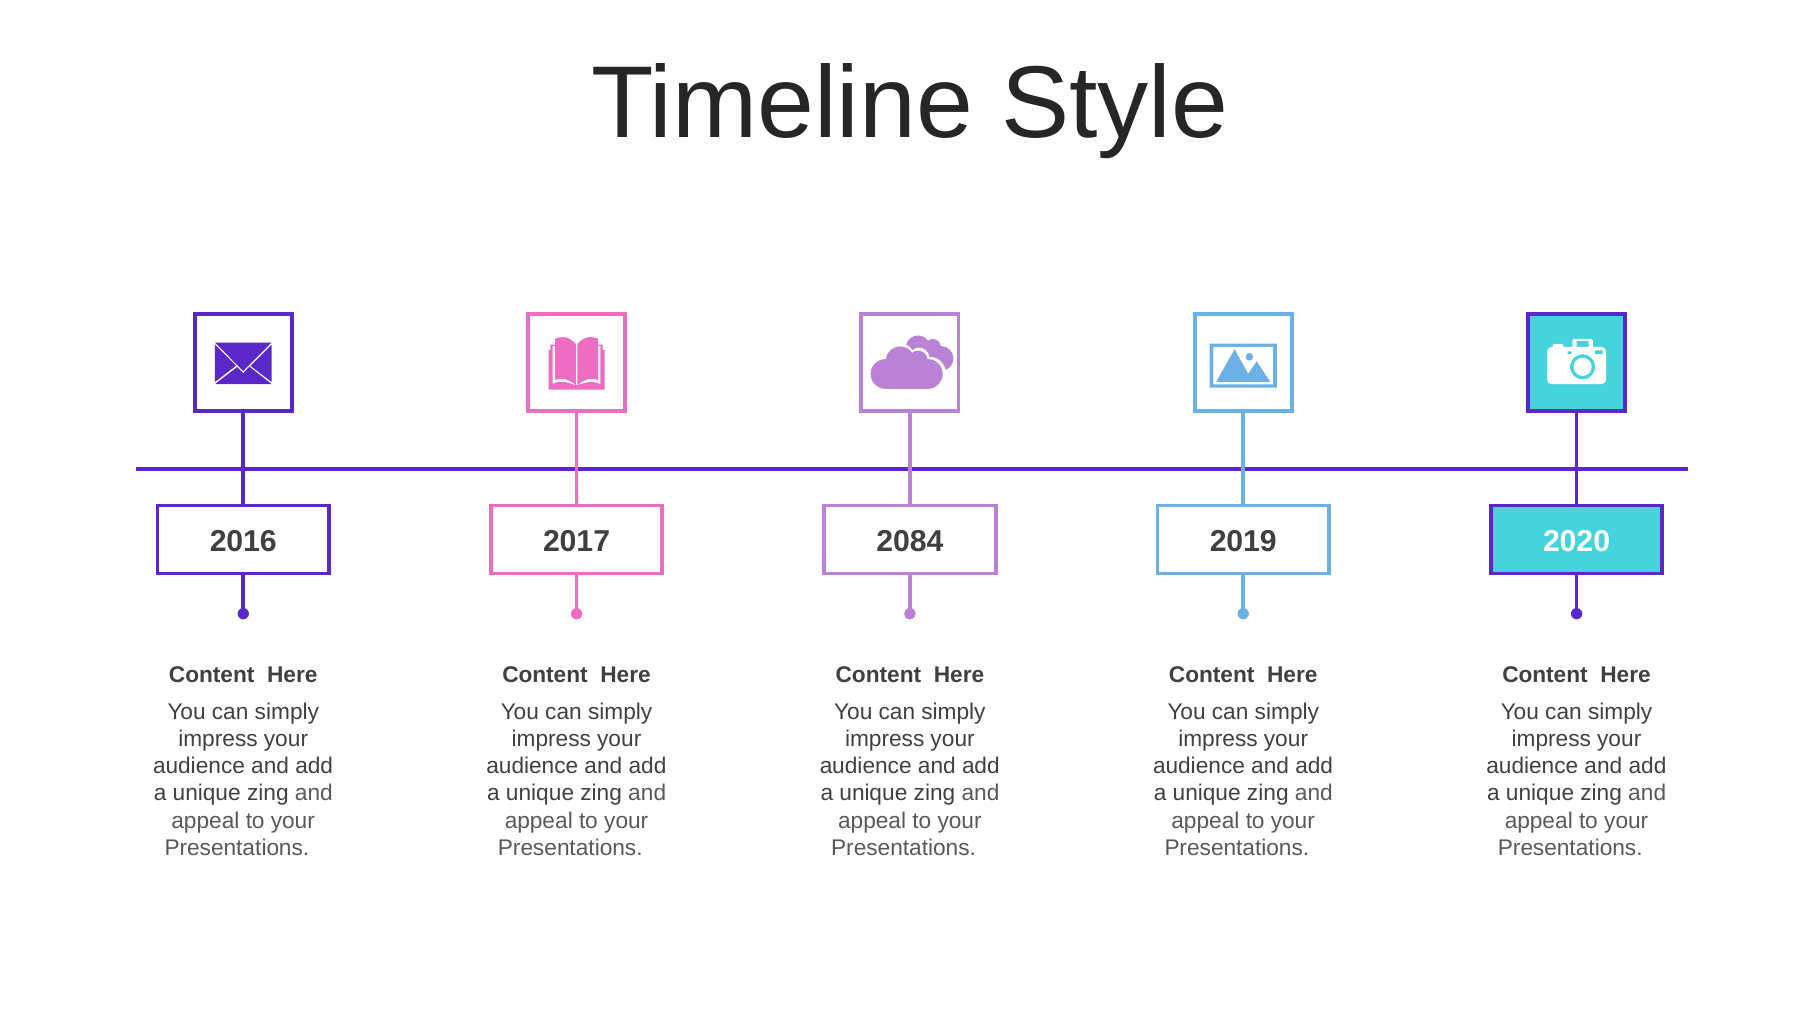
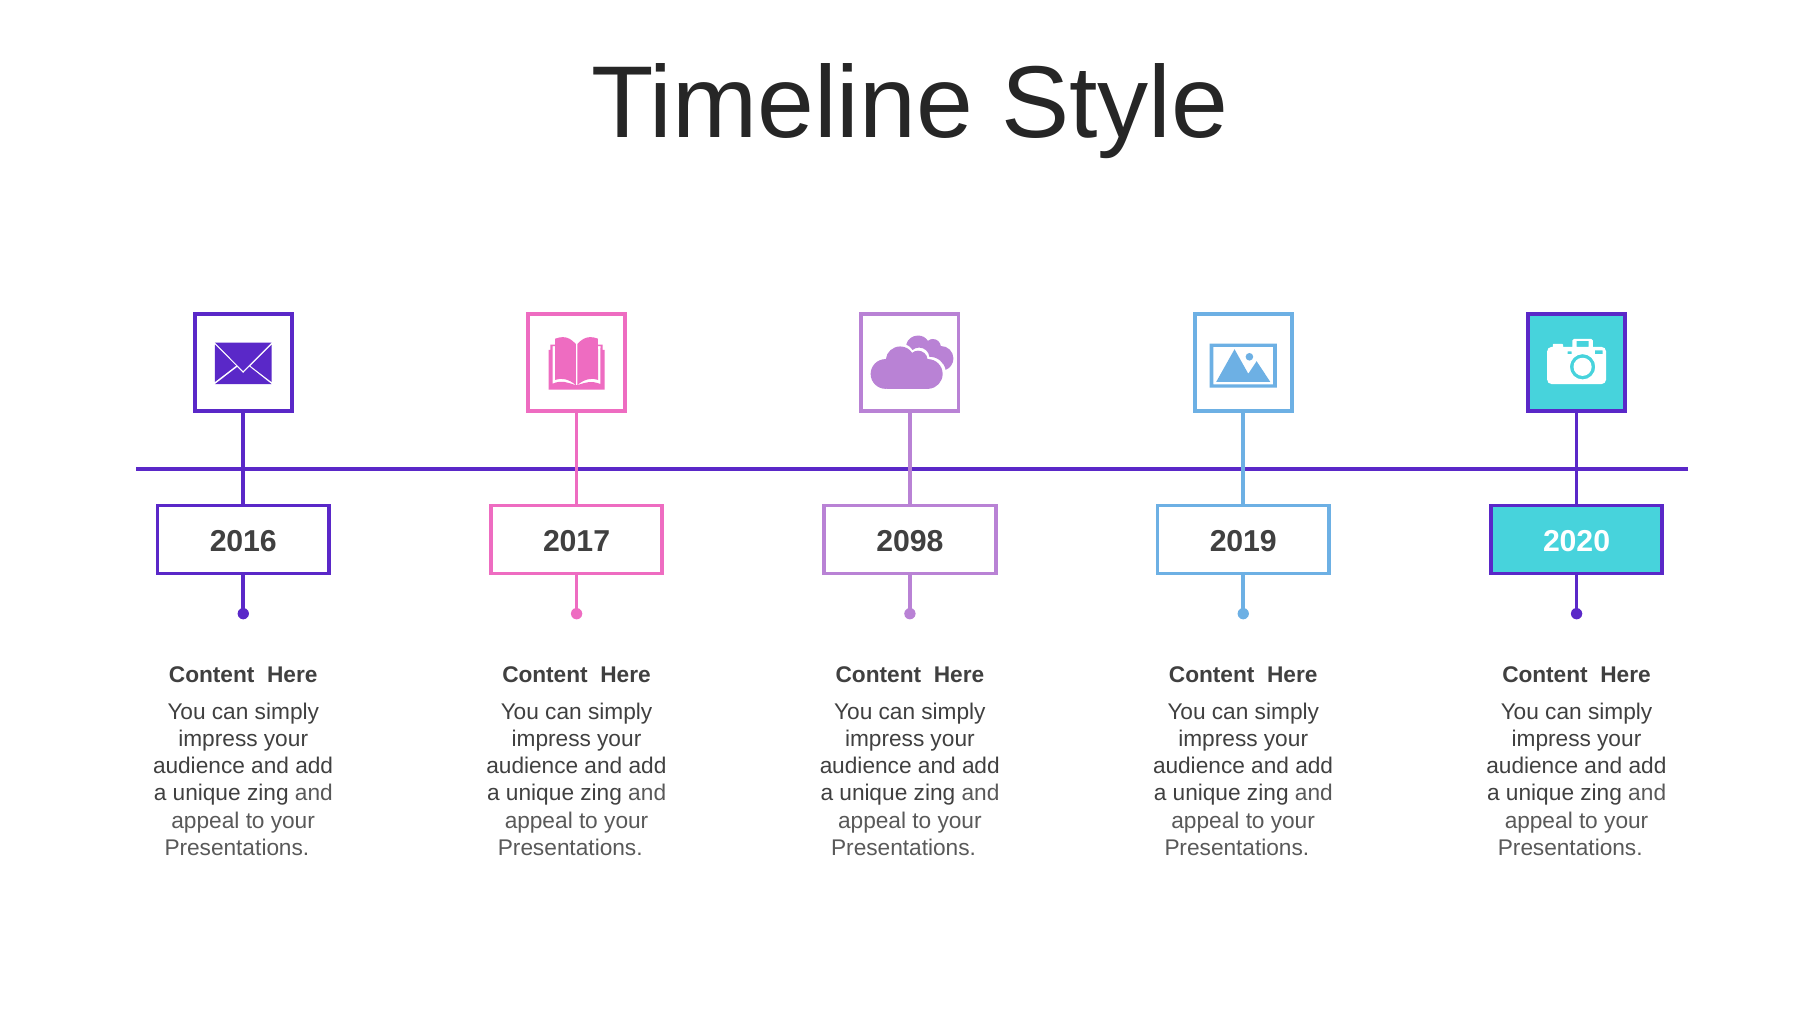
2084: 2084 -> 2098 (910, 542)
